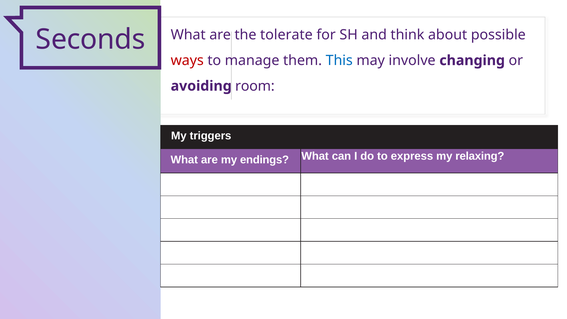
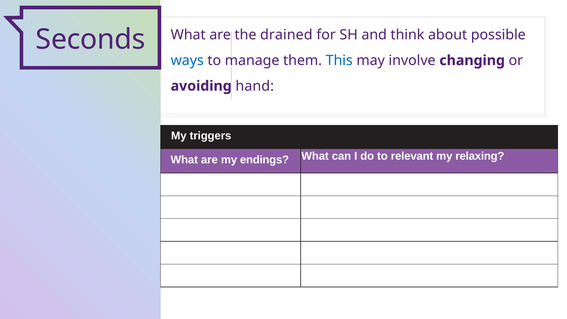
tolerate: tolerate -> drained (286, 35)
ways colour: red -> blue (187, 60)
room: room -> hand (255, 86)
express: express -> relevant (412, 156)
